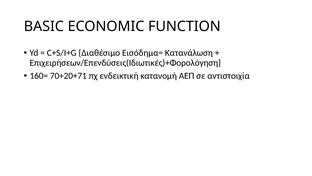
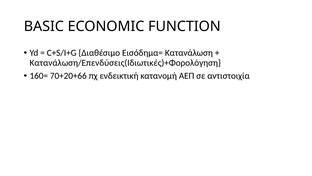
Επιχειρήσεων/Επενδύσεις(Ιδιωτικές)+Φορολόγηση: Επιχειρήσεων/Επενδύσεις(Ιδιωτικές)+Φορολόγηση -> Κατανάλωση/Επενδύσεις(Ιδιωτικές)+Φορολόγηση (125, 63)
70+20+71: 70+20+71 -> 70+20+66 (68, 76)
